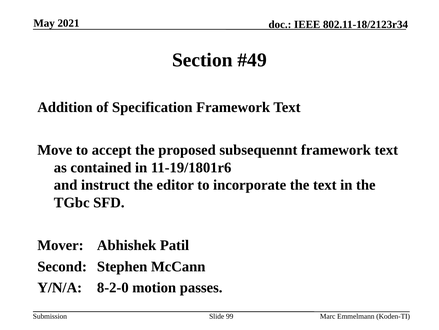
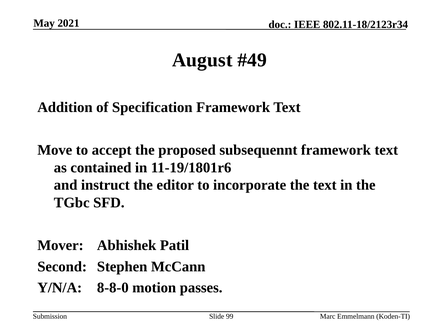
Section: Section -> August (202, 60)
8-2-0: 8-2-0 -> 8-8-0 (113, 287)
